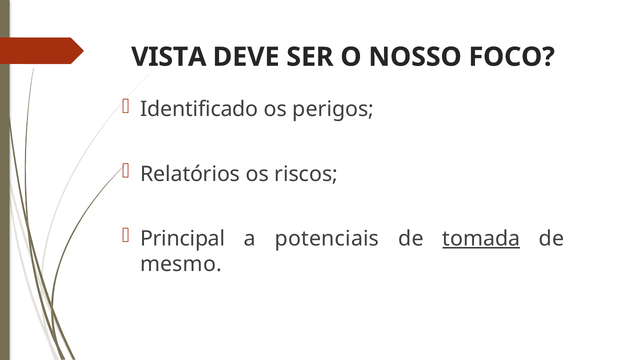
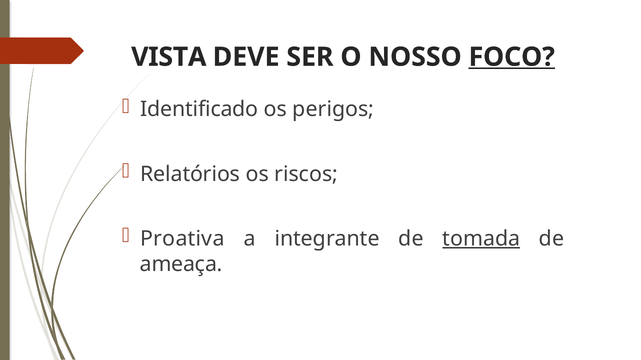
FOCO underline: none -> present (512, 57)
Principal: Principal -> Proativa (182, 239)
potenciais: potenciais -> integrante (327, 239)
mesmo: mesmo -> ameaça (181, 265)
